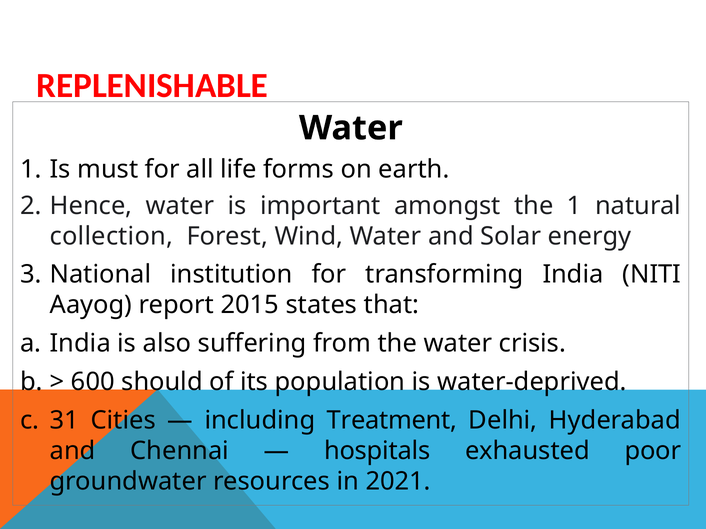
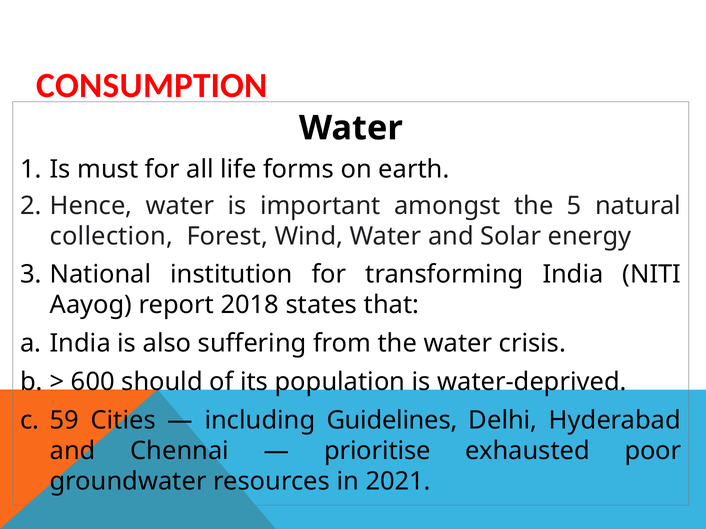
REPLENISHABLE: REPLENISHABLE -> CONSUMPTION (152, 86)
the 1: 1 -> 5 (574, 206)
2015: 2015 -> 2018 (250, 305)
31: 31 -> 59 (64, 421)
Treatment: Treatment -> Guidelines (392, 421)
hospitals: hospitals -> prioritise (377, 451)
